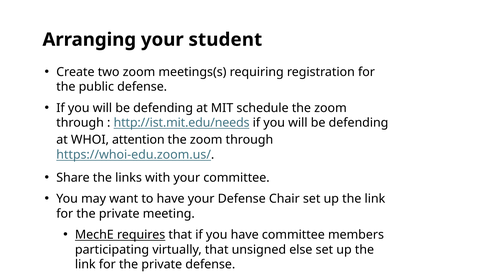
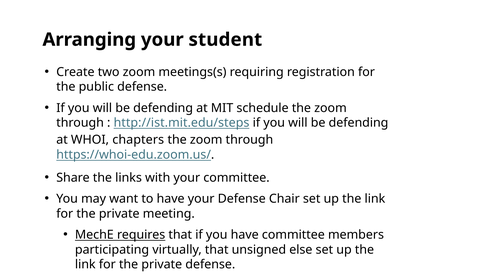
http://ist.mit.edu/needs: http://ist.mit.edu/needs -> http://ist.mit.edu/steps (182, 123)
attention: attention -> chapters (138, 140)
